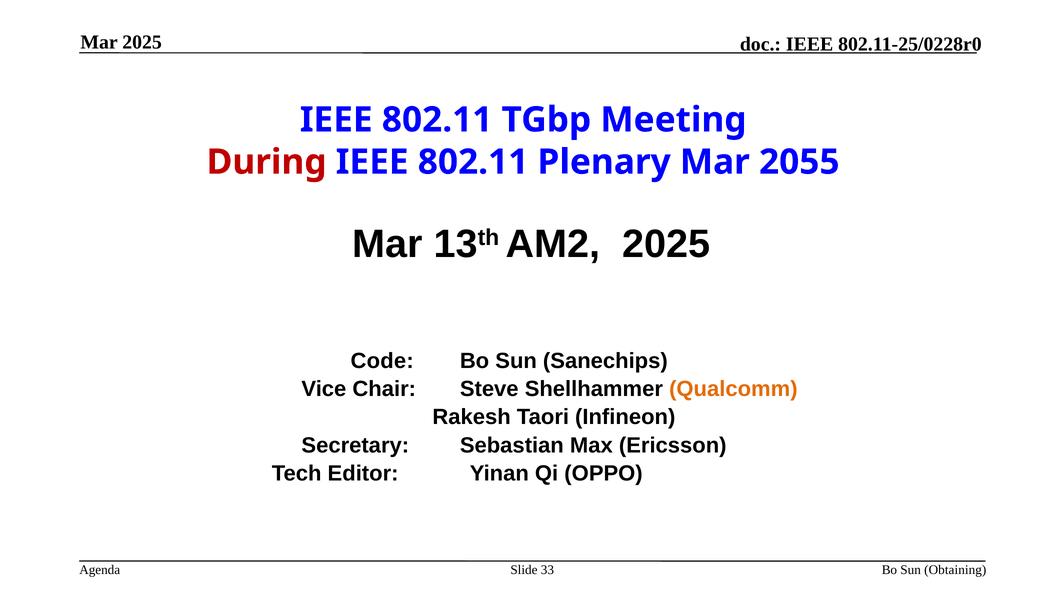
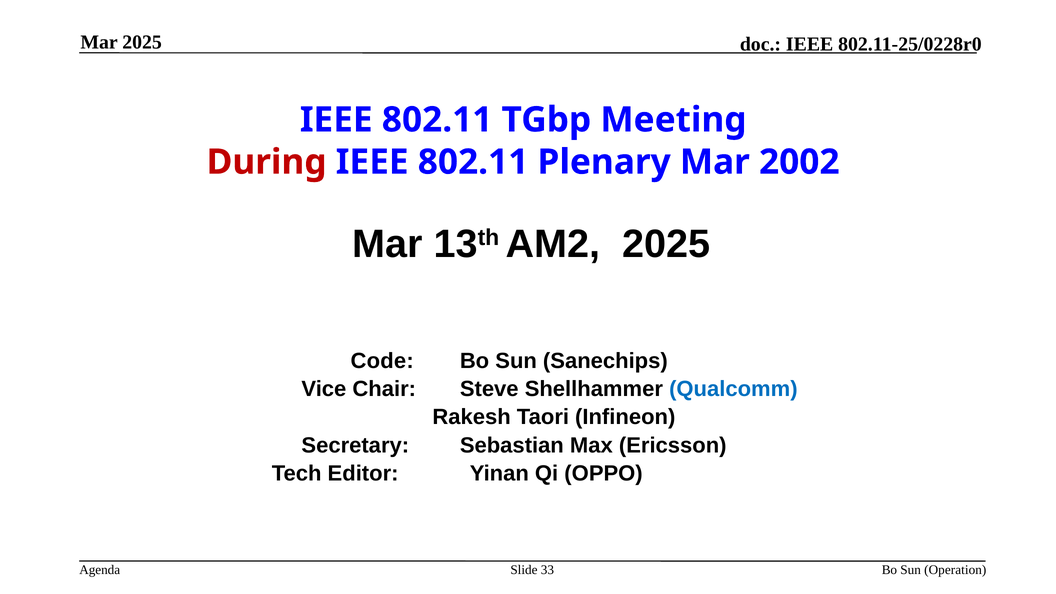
2055: 2055 -> 2002 (799, 162)
Qualcomm colour: orange -> blue (733, 389)
Obtaining: Obtaining -> Operation (955, 570)
